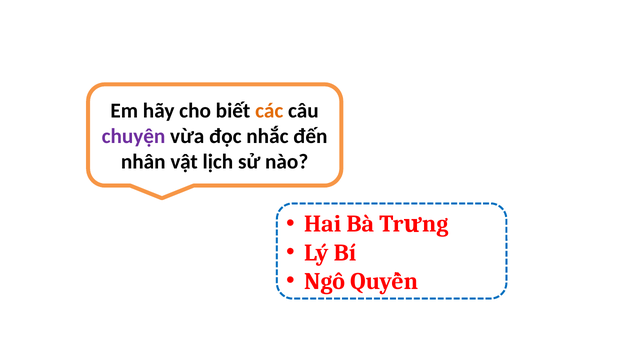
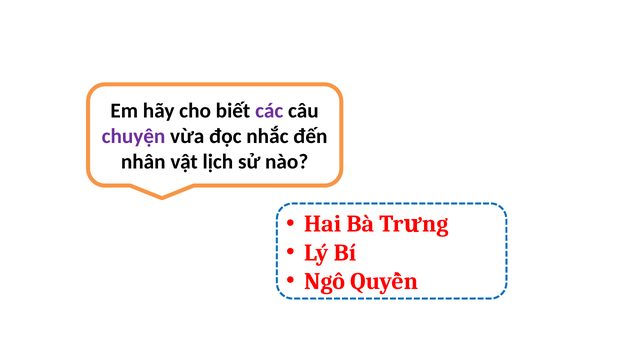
các colour: orange -> purple (269, 111)
